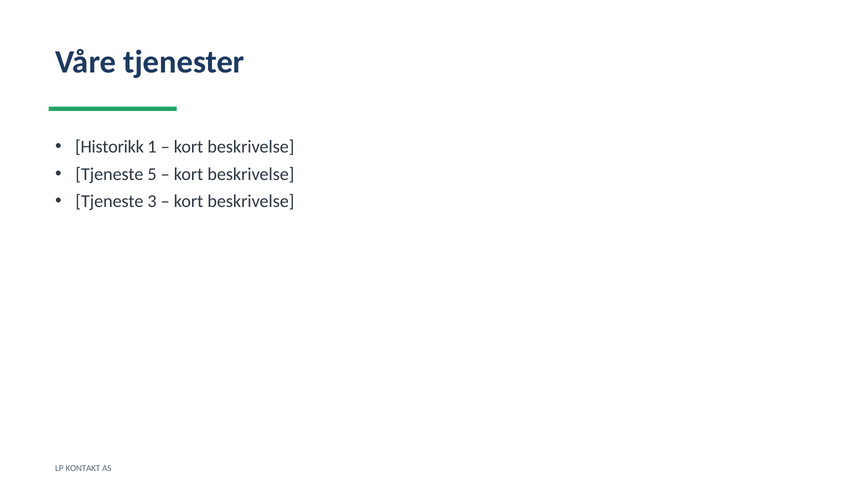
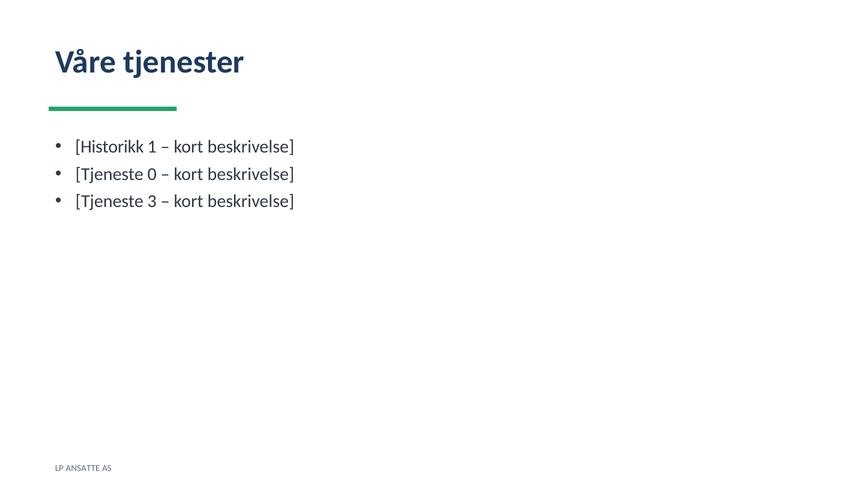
5: 5 -> 0 (152, 174)
KONTAKT: KONTAKT -> ANSATTE (83, 468)
